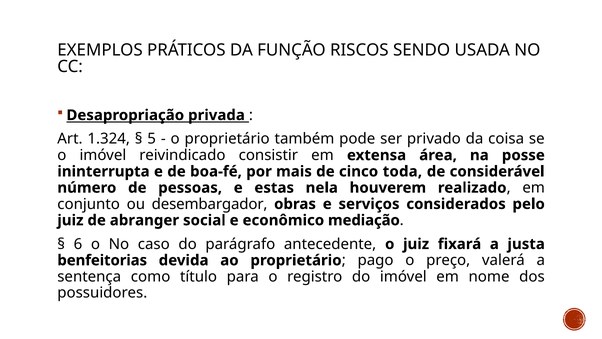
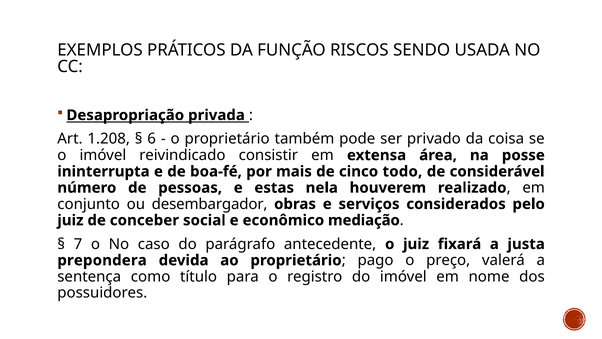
1.324: 1.324 -> 1.208 (109, 139)
5: 5 -> 6 (152, 139)
toda: toda -> todo (402, 171)
abranger: abranger -> conceber (144, 220)
6: 6 -> 7 (78, 244)
benfeitorias: benfeitorias -> prepondera (102, 260)
